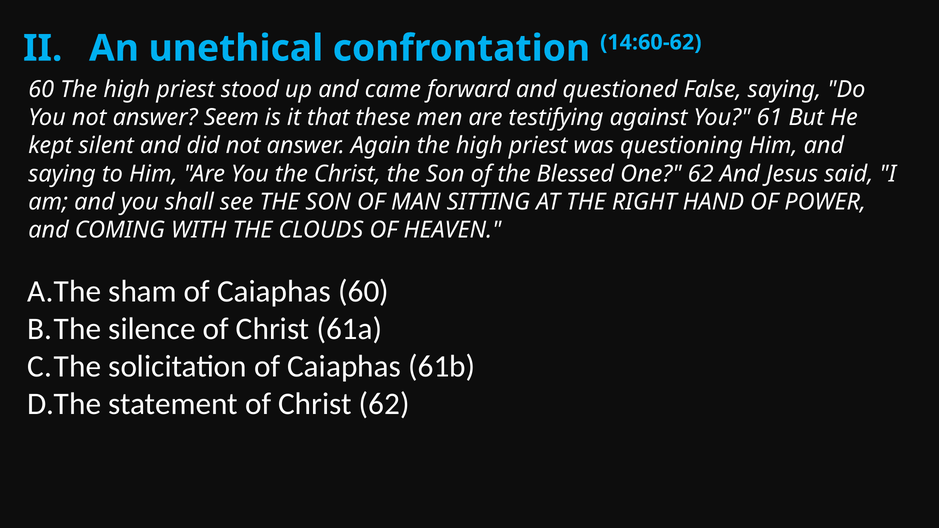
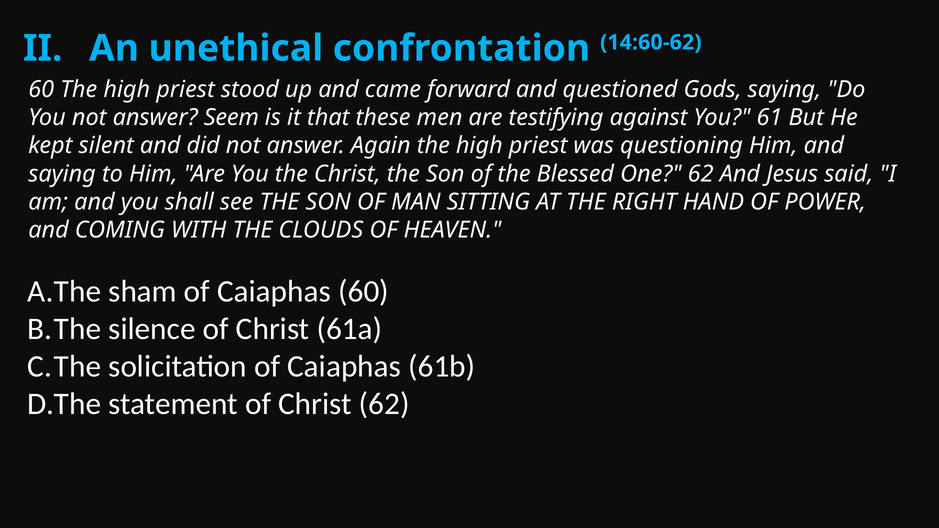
False: False -> Gods (713, 89)
